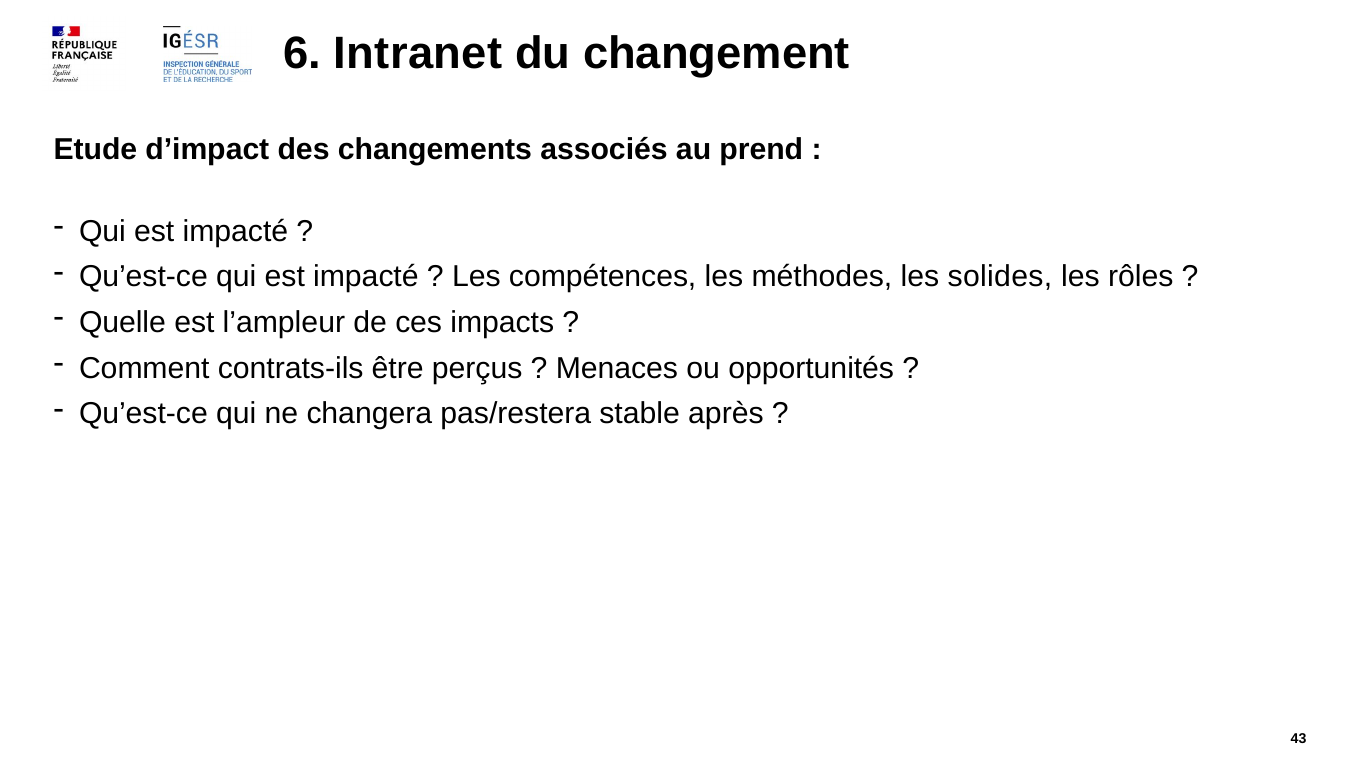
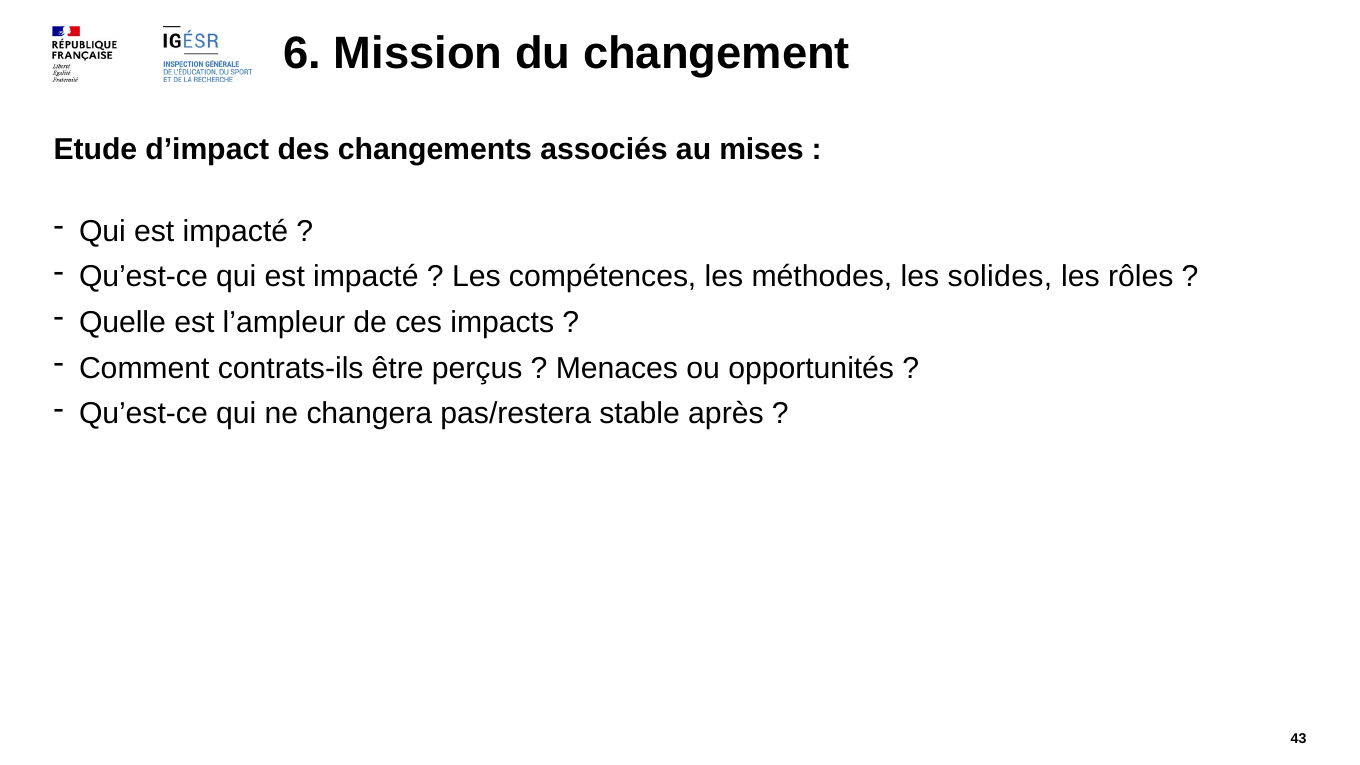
Intranet: Intranet -> Mission (418, 53)
prend: prend -> mises (761, 150)
